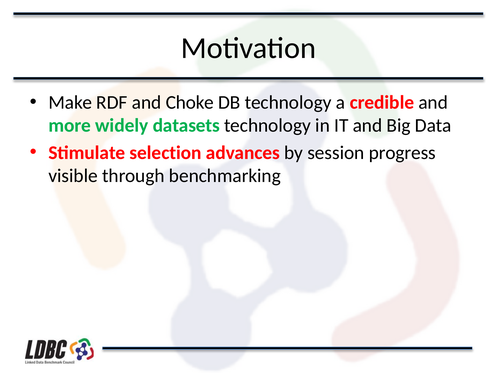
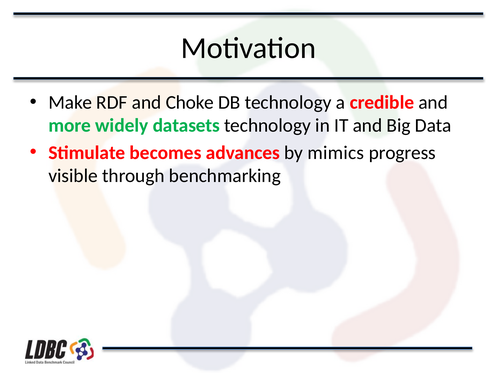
selection: selection -> becomes (165, 153)
session: session -> mimics (336, 153)
